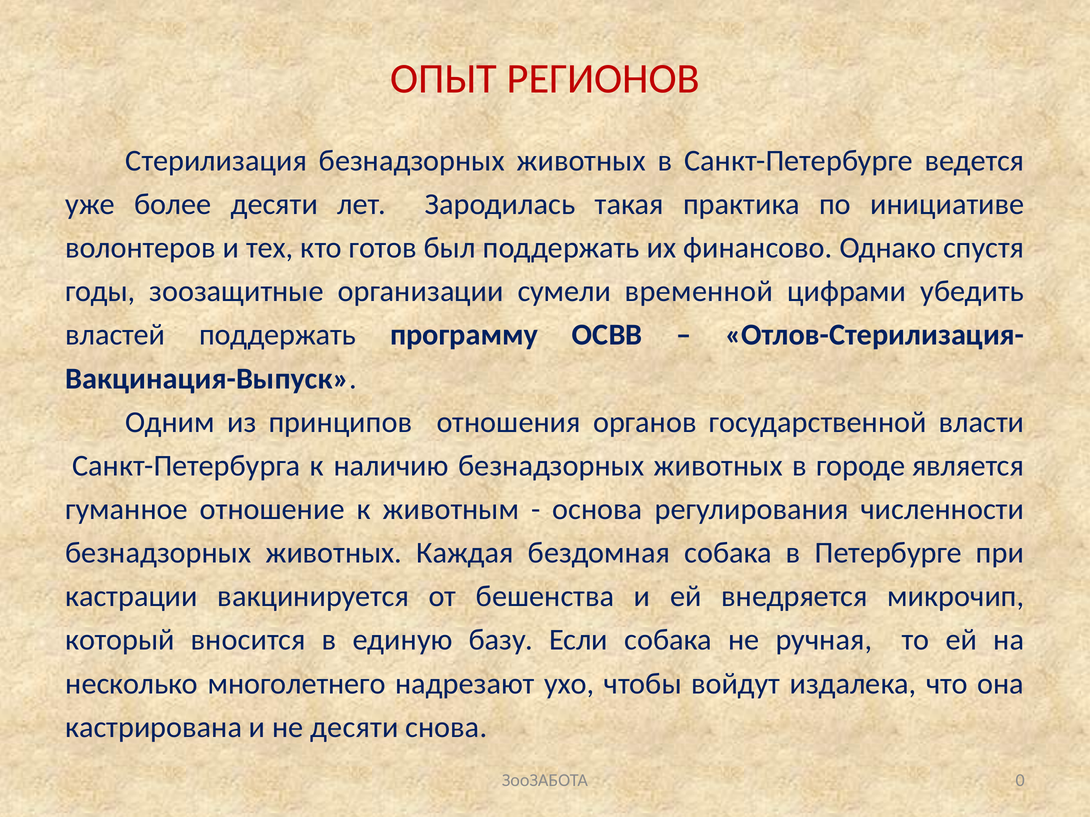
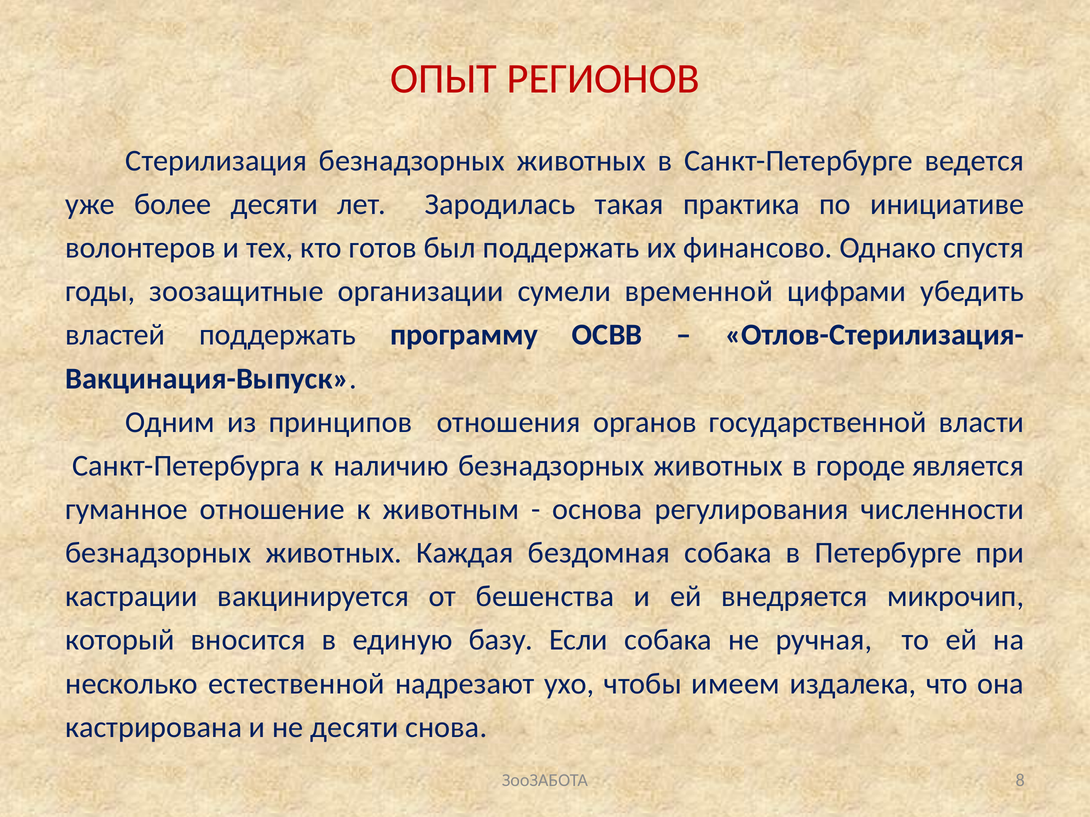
многолетнего: многолетнего -> естественной (296, 684)
войдут: войдут -> имеем (736, 684)
0: 0 -> 8 (1020, 781)
